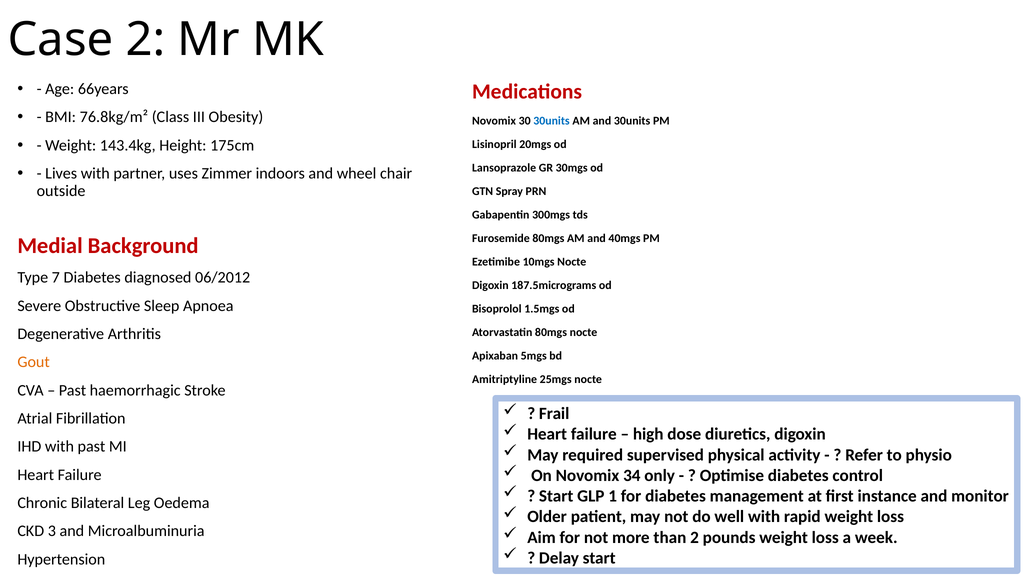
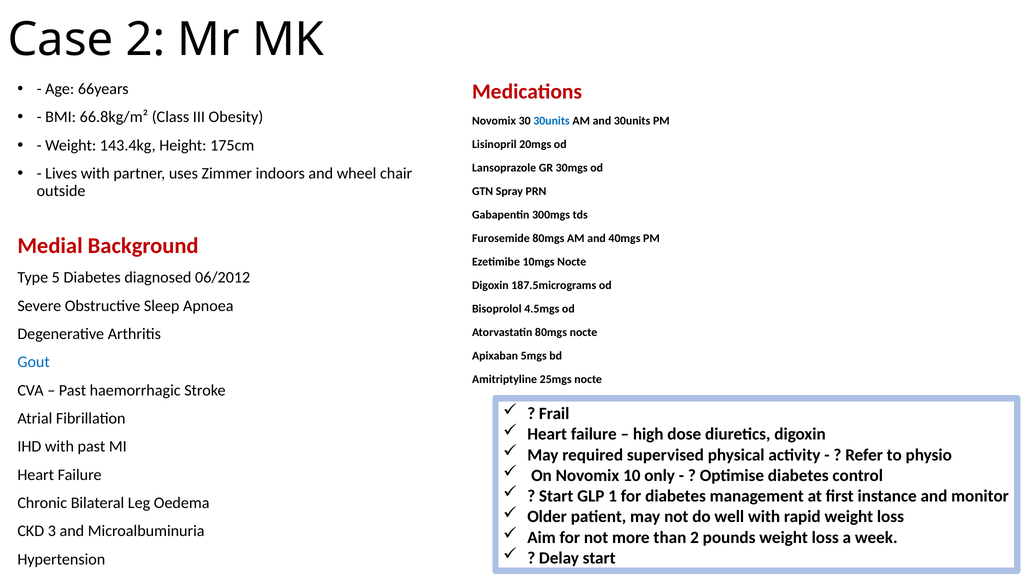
76.8kg/m²: 76.8kg/m² -> 66.8kg/m² (114, 117)
7: 7 -> 5 (56, 278)
1.5mgs: 1.5mgs -> 4.5mgs (542, 309)
Gout colour: orange -> blue (34, 362)
34: 34 -> 10 (632, 475)
